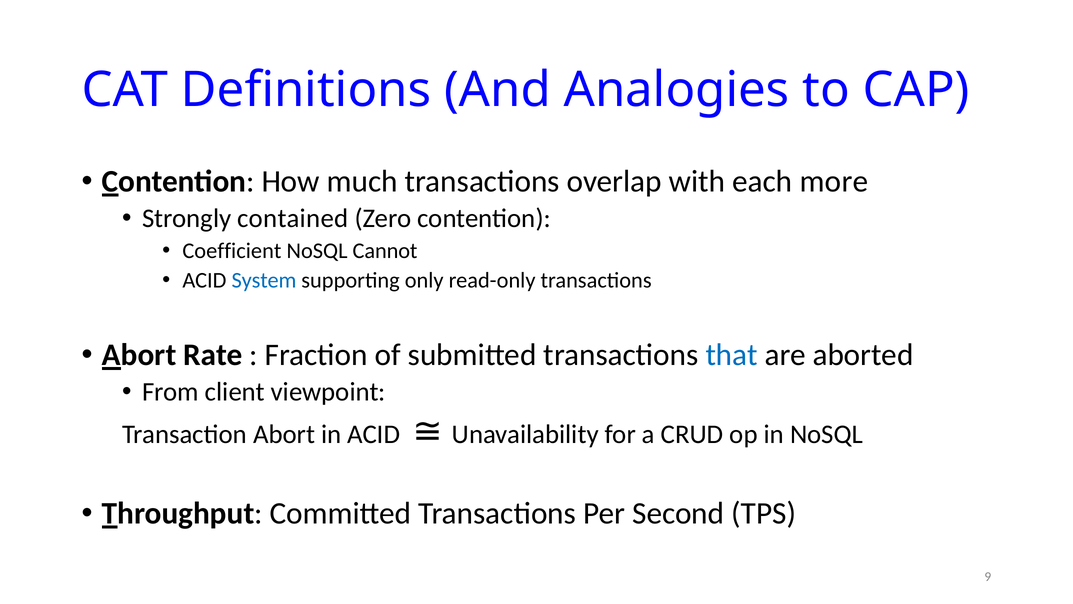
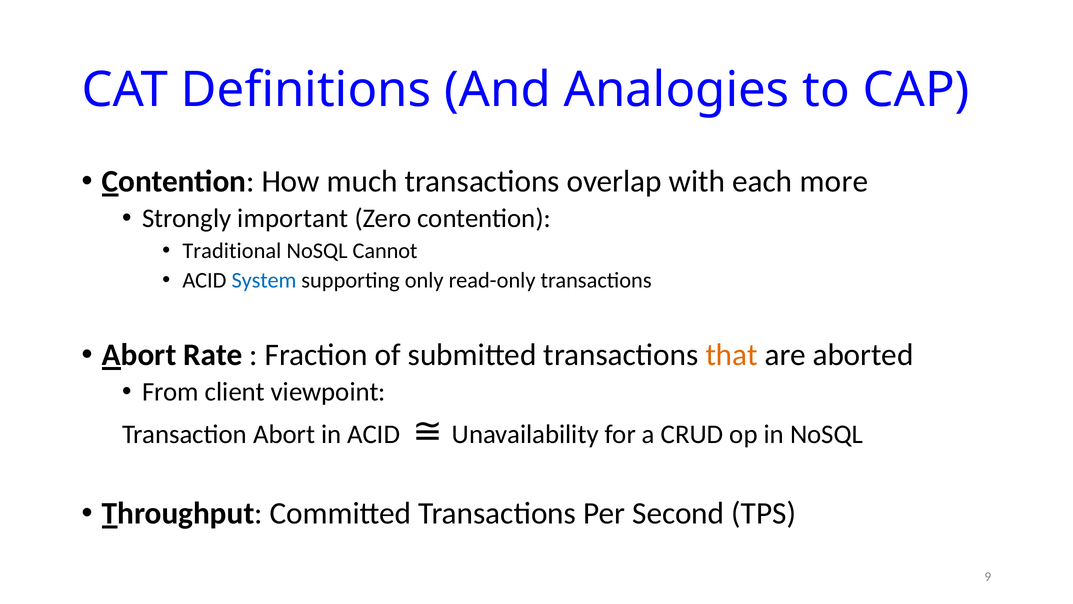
contained: contained -> important (293, 218)
Coefficient: Coefficient -> Traditional (232, 251)
that colour: blue -> orange (732, 355)
